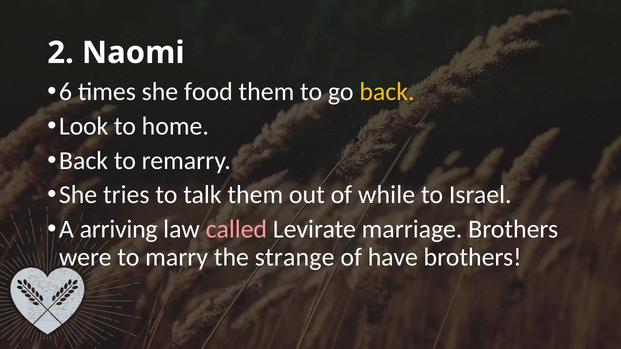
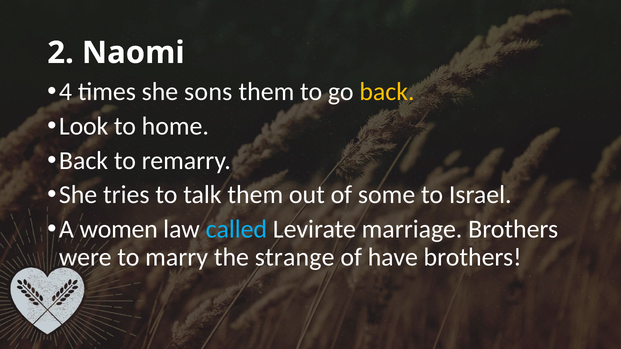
6: 6 -> 4 (66, 92)
food: food -> sons (208, 92)
while: while -> some (387, 195)
arriving: arriving -> women (119, 229)
called colour: pink -> light blue (236, 229)
